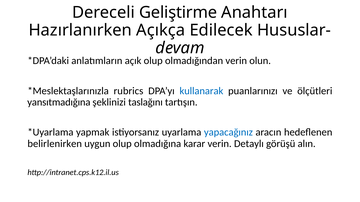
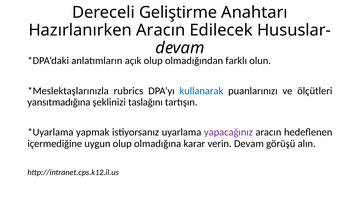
Hazırlanırken Açıkça: Açıkça -> Aracın (161, 30)
olmadığından verin: verin -> farklı (236, 61)
yapacağınız colour: blue -> purple (228, 133)
belirlenirken: belirlenirken -> içermediğine (55, 144)
verin Detaylı: Detaylı -> Devam (249, 144)
